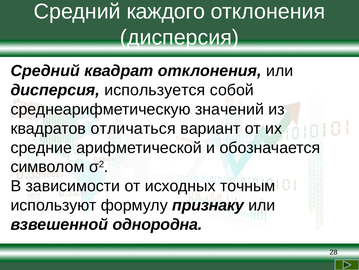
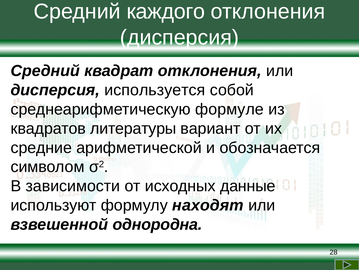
значений: значений -> формуле (229, 109)
отличаться: отличаться -> литературы (133, 128)
точным: точным -> данные (248, 186)
признаку: признаку -> находят (208, 205)
